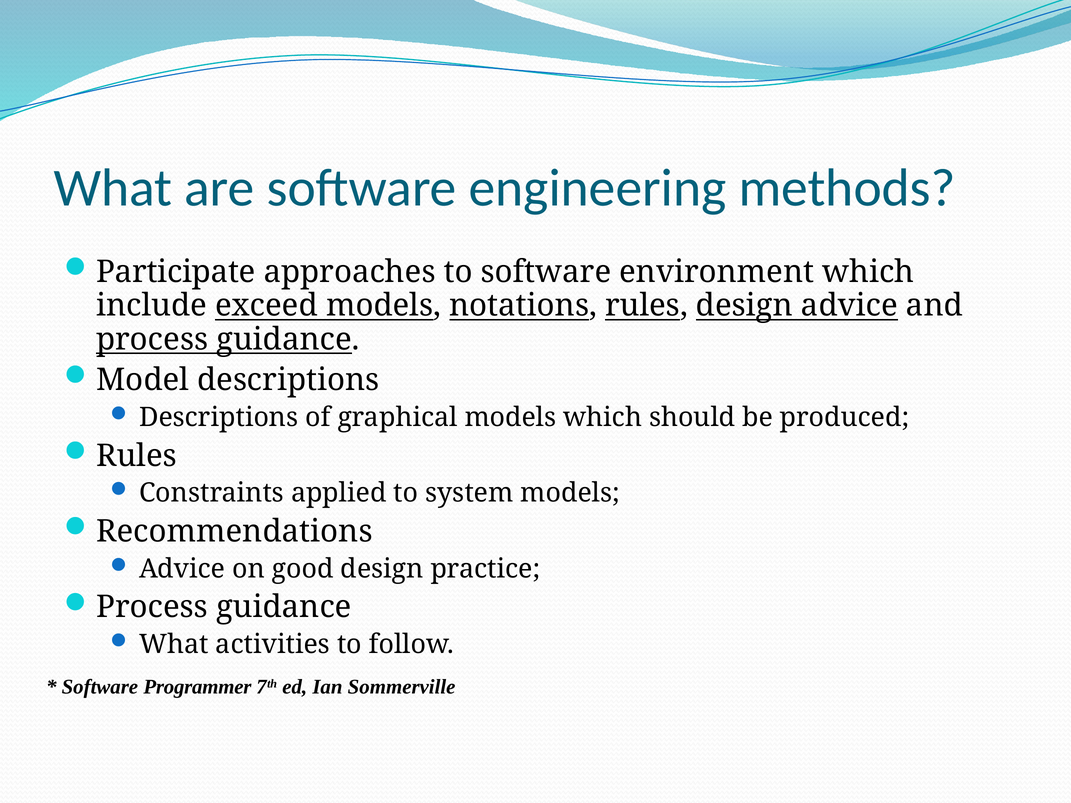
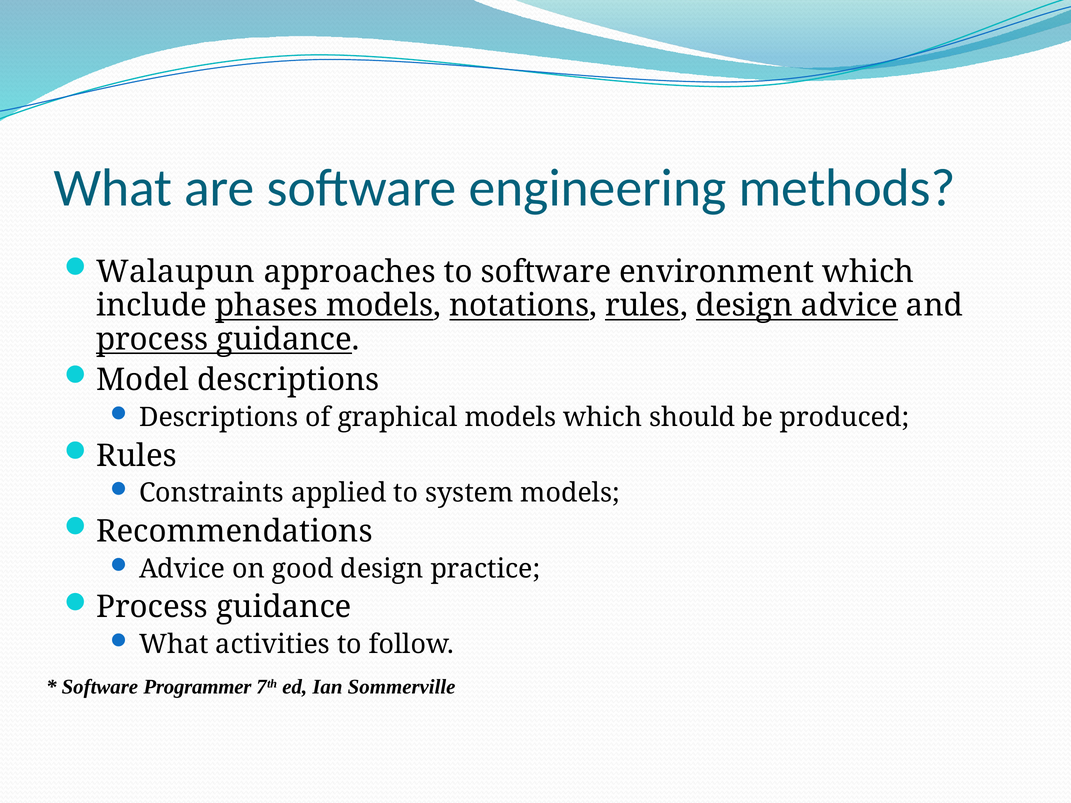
Participate: Participate -> Walaupun (176, 272)
exceed: exceed -> phases (266, 306)
